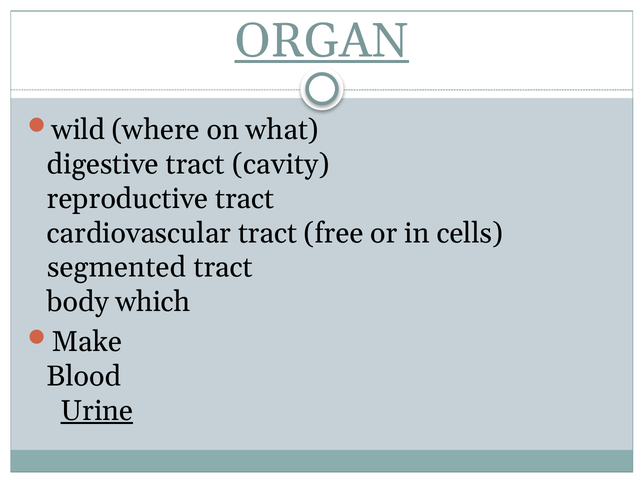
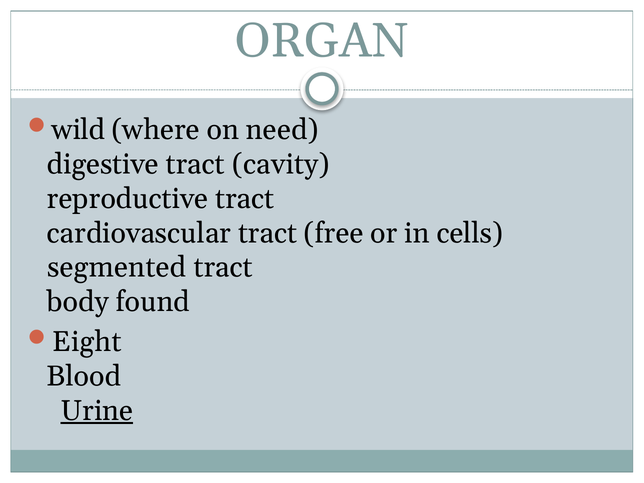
ORGAN underline: present -> none (322, 41)
what: what -> need (282, 130)
which: which -> found (153, 302)
Make: Make -> Eight (87, 342)
